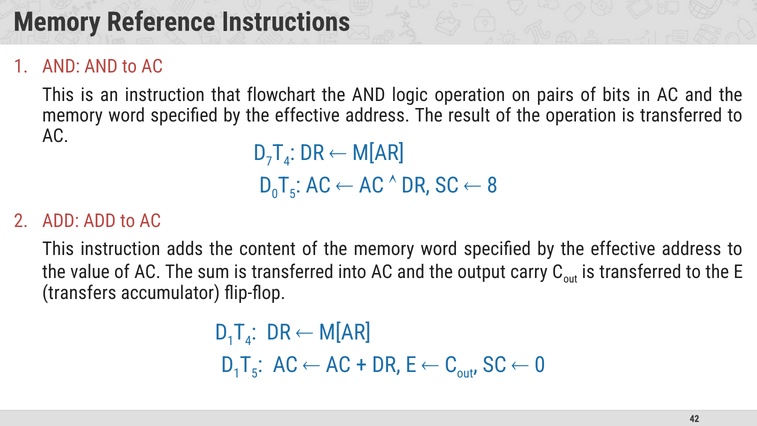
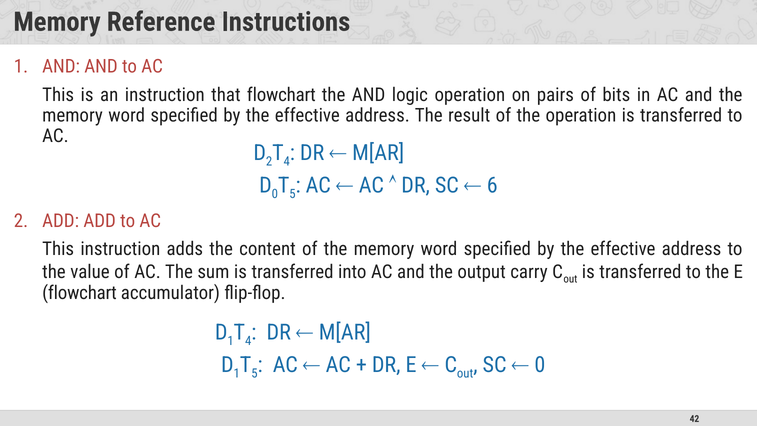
7: 7 -> 2 (269, 161)
8: 8 -> 6 (492, 185)
transfers: transfers -> flowchart (79, 293)
